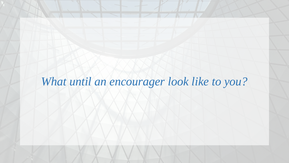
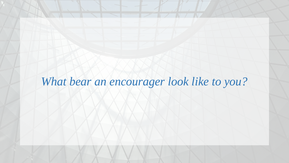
until: until -> bear (80, 81)
